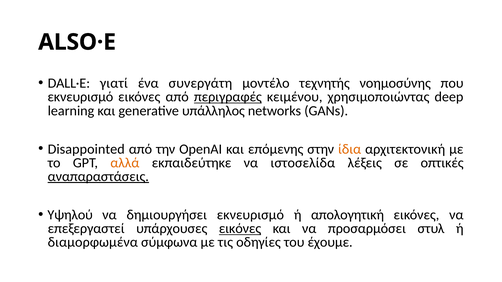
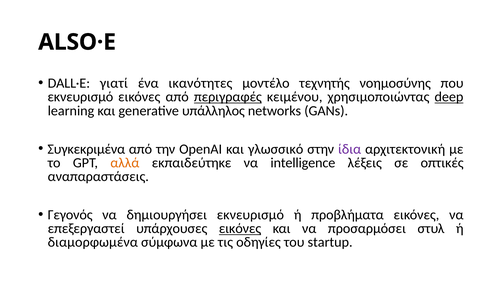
συνεργάτη: συνεργάτη -> ικανότητες (200, 83)
deep underline: none -> present (449, 97)
Disappointed: Disappointed -> Συγκεκριμένα (86, 149)
επόμενης: επόμενης -> γλωσσικό (276, 149)
ίδια colour: orange -> purple (350, 149)
ιστοσελίδα: ιστοσελίδα -> intelligence (303, 163)
αναπαραστάσεις underline: present -> none (98, 177)
Υψηλού: Υψηλού -> Γεγονός (70, 215)
απολογητική: απολογητική -> προβλήματα (348, 215)
έχουμε: έχουμε -> startup (330, 243)
